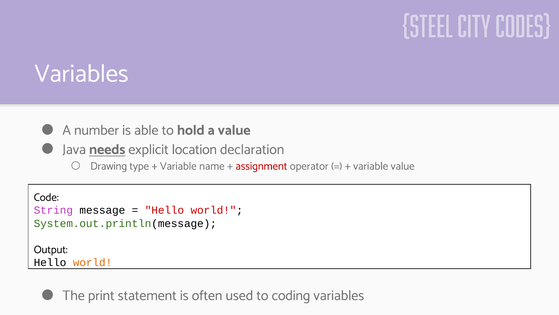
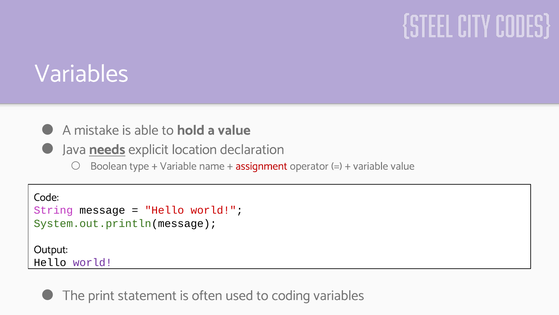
number: number -> mistake (97, 130)
Drawing: Drawing -> Boolean (109, 166)
world colour: orange -> purple (93, 262)
